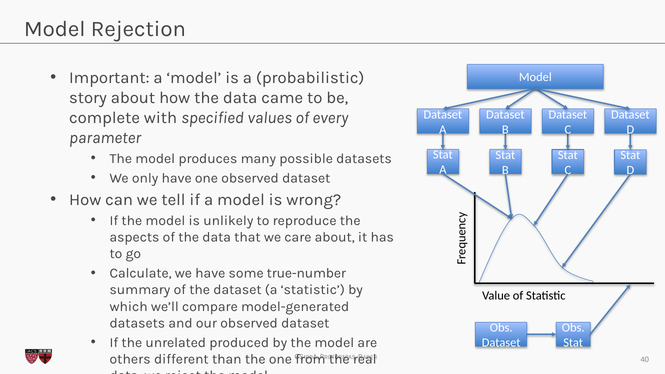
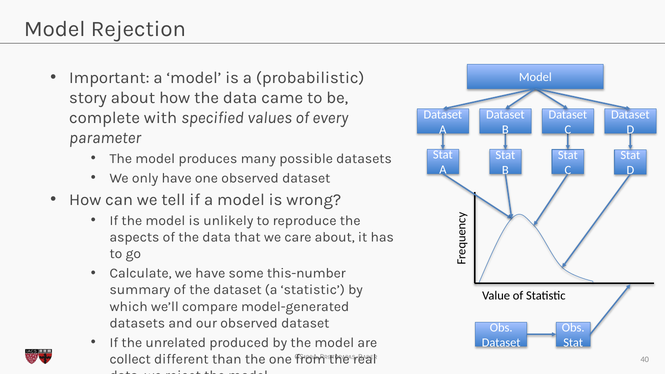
true-number: true-number -> this-number (306, 273)
others: others -> collect (130, 359)
